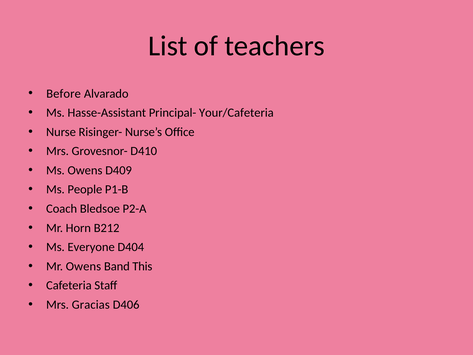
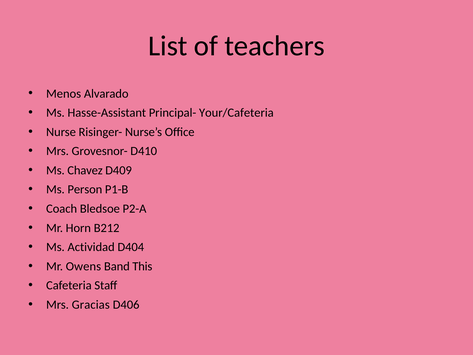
Before: Before -> Menos (64, 93)
Ms Owens: Owens -> Chavez (85, 170)
People: People -> Person (85, 189)
Everyone: Everyone -> Actividad (91, 247)
